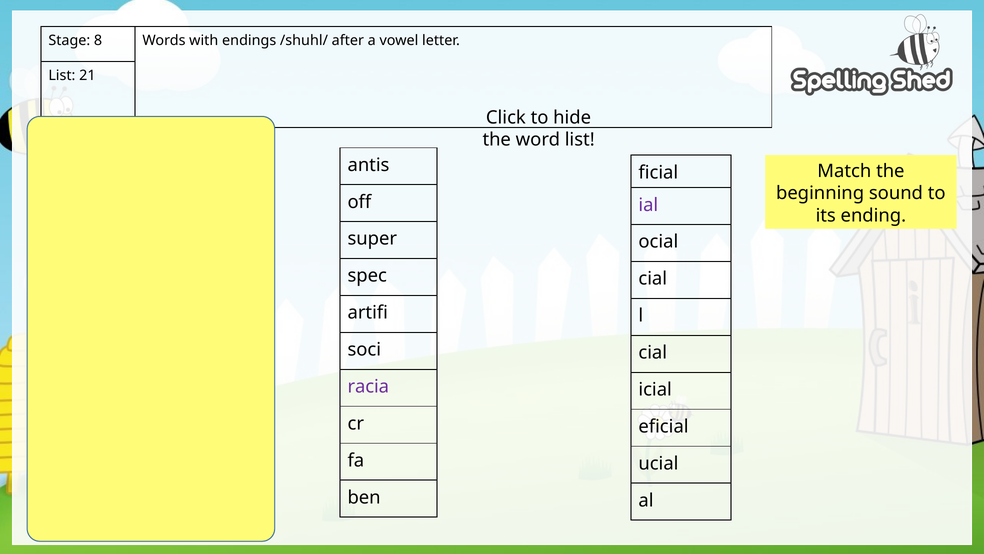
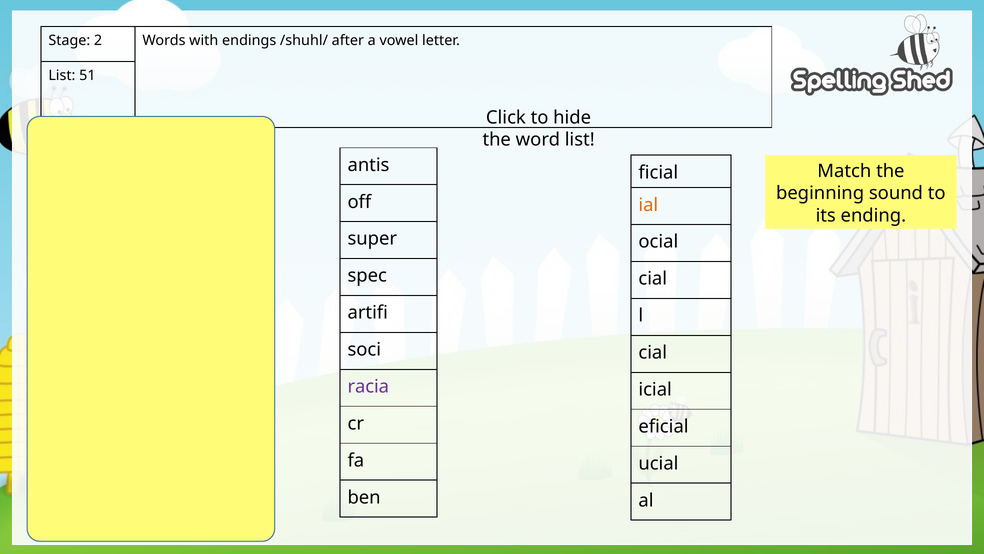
8: 8 -> 2 (98, 41)
21: 21 -> 51 (87, 76)
ial colour: purple -> orange (648, 205)
